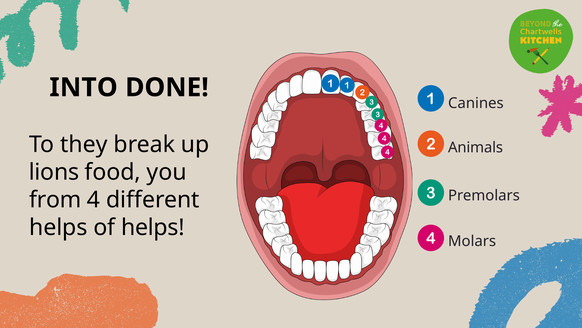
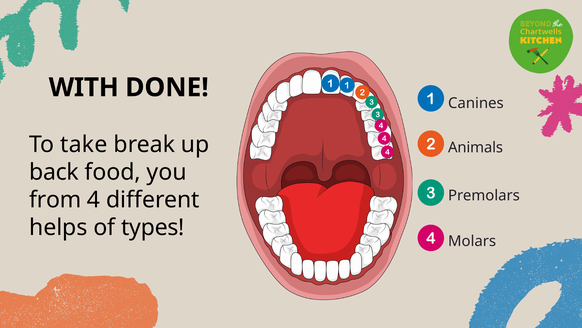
INTO: INTO -> WITH (84, 87)
they: they -> take (84, 144)
lions: lions -> back (54, 172)
of helps: helps -> types (153, 227)
